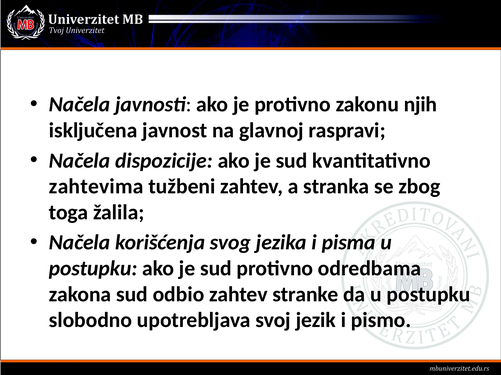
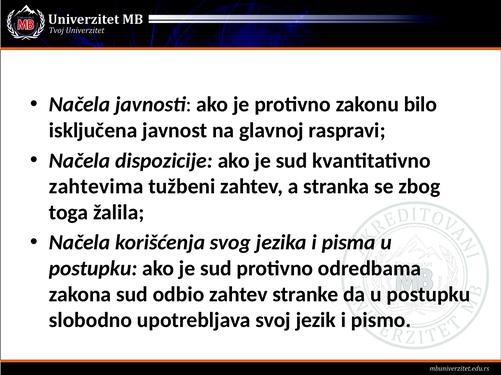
njih: njih -> bilo (420, 105)
